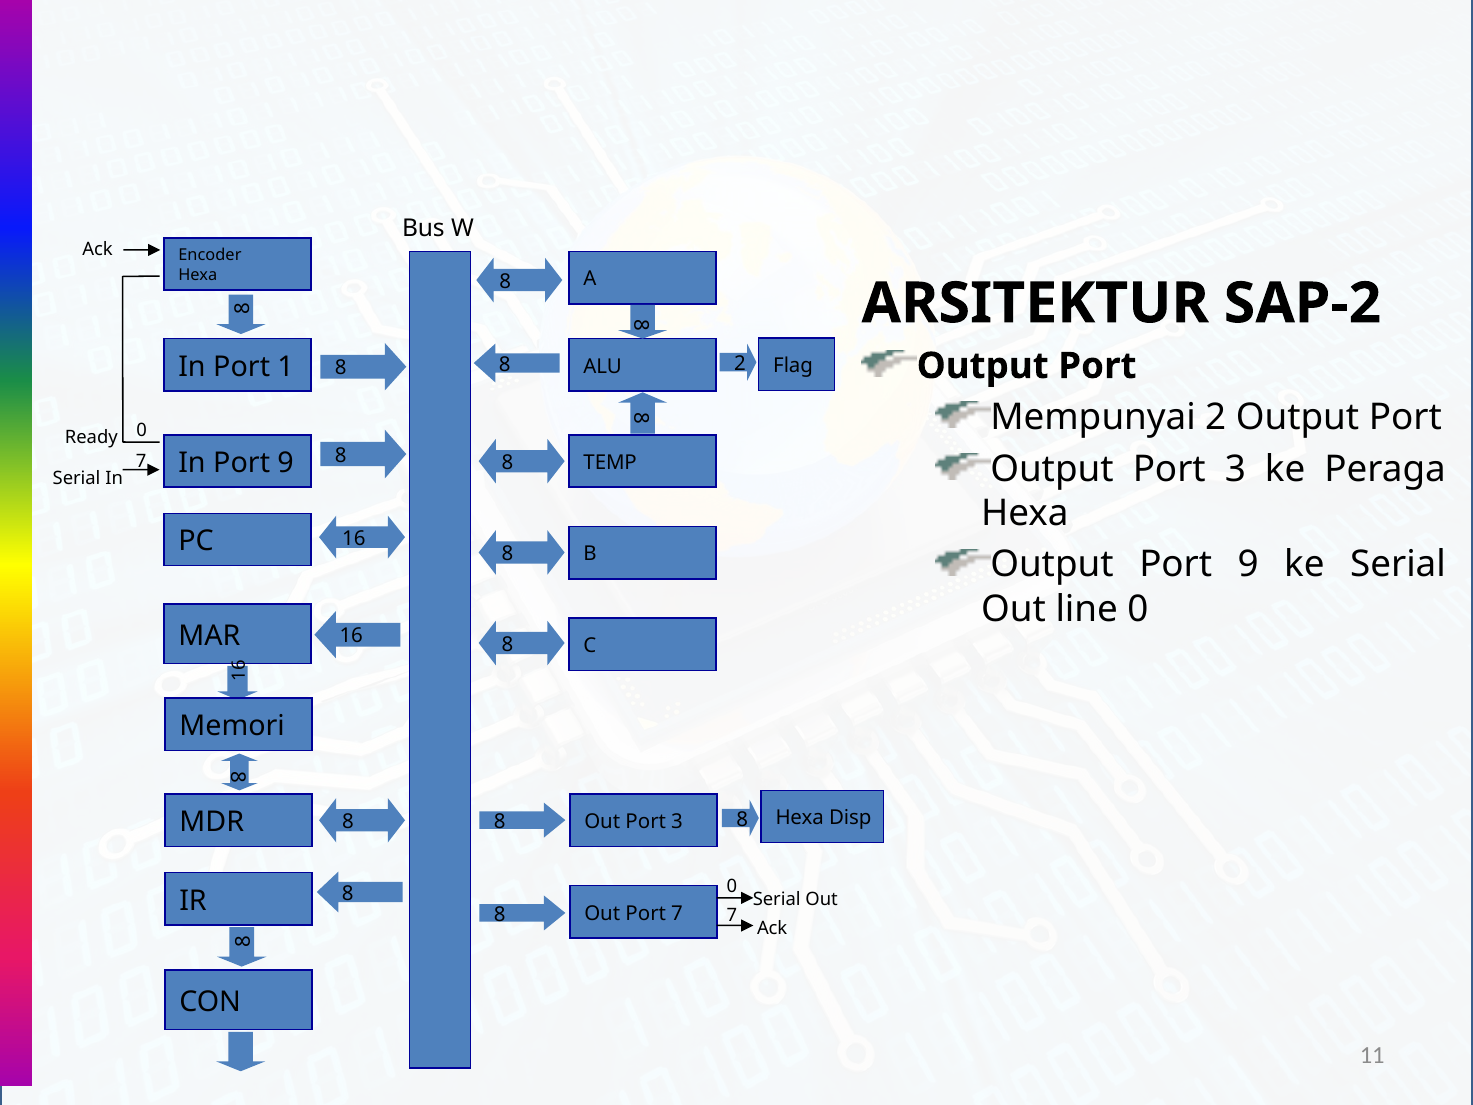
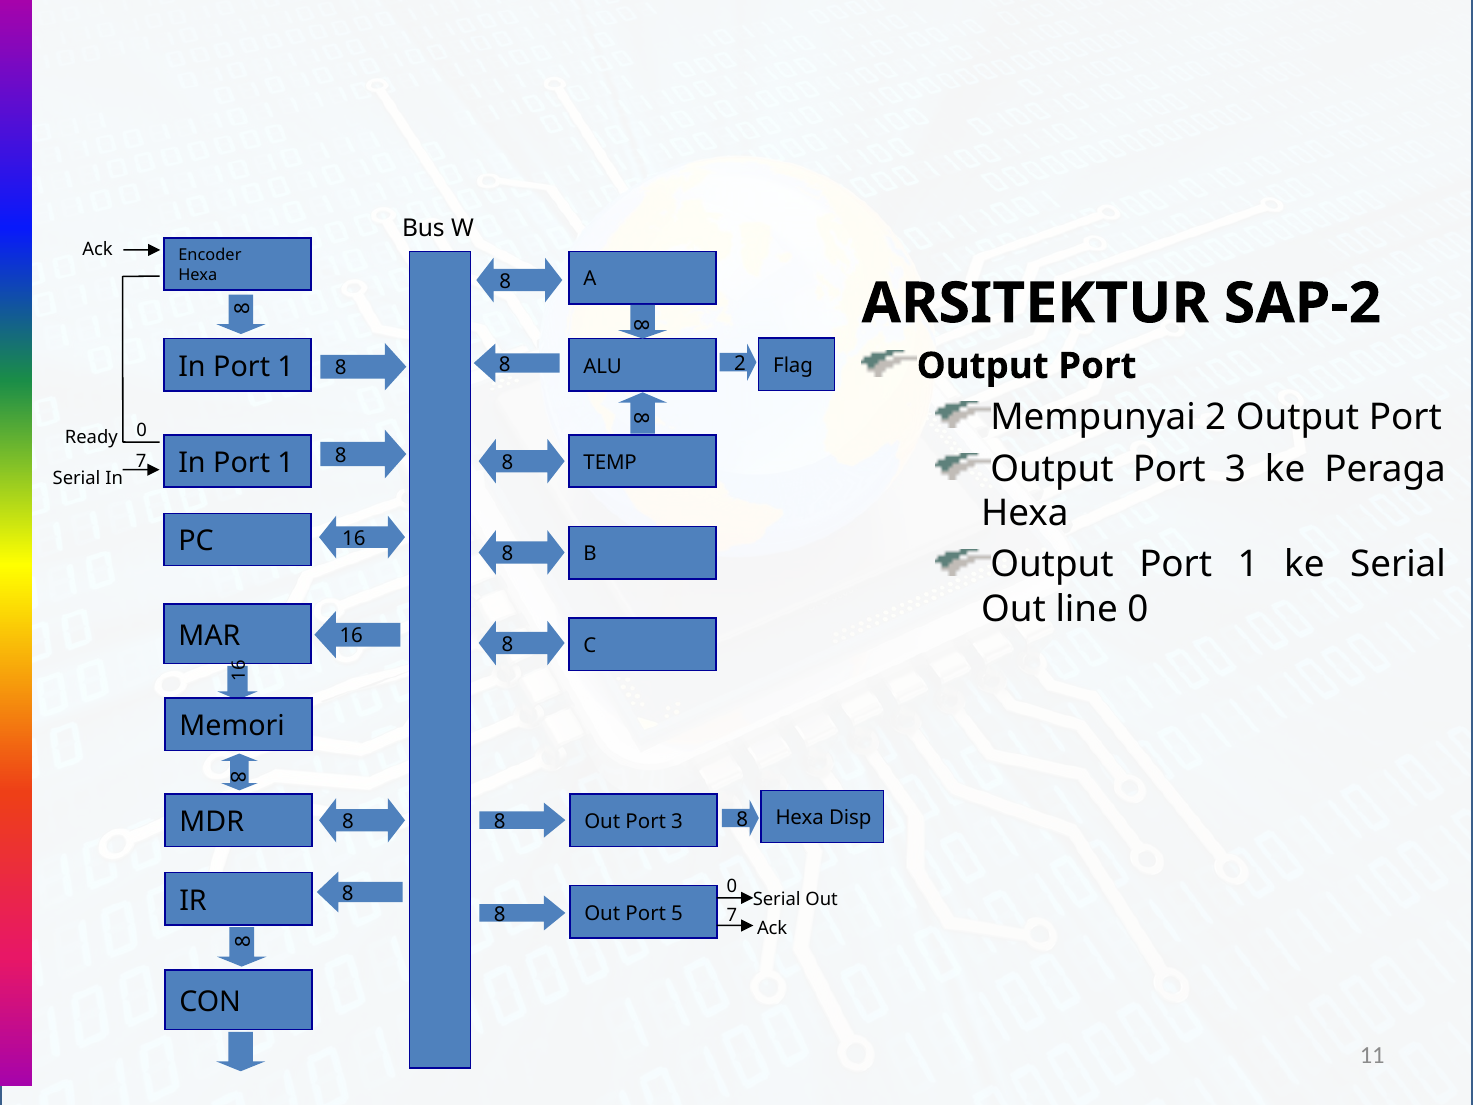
9: 9 -> 1 (286, 463)
Output Port 9: 9 -> 1 (1248, 565)
Port 7: 7 -> 5 (677, 913)
